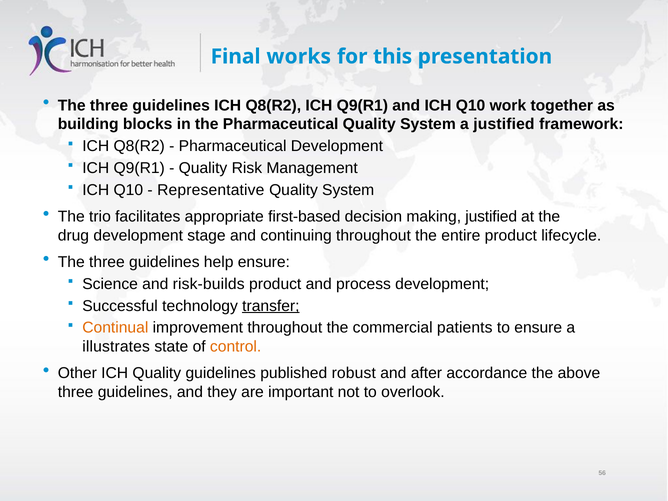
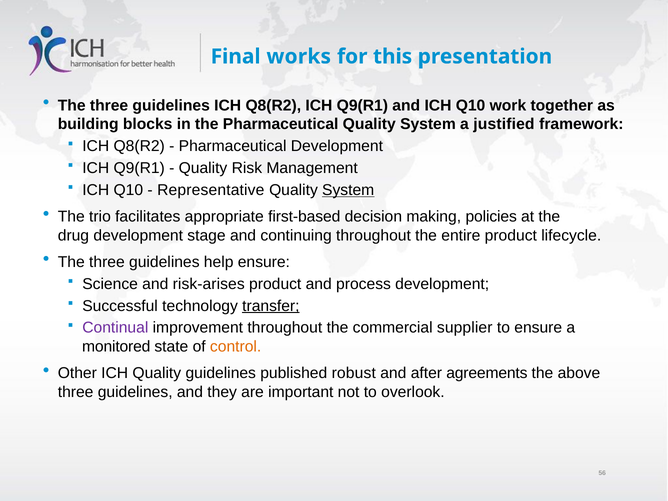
System underline: none -> present (348, 190)
making justified: justified -> policies (491, 217)
risk-builds: risk-builds -> risk-arises (209, 284)
Continual colour: orange -> purple (115, 328)
patients: patients -> supplier (465, 328)
illustrates: illustrates -> monitored (116, 347)
accordance: accordance -> agreements (487, 373)
